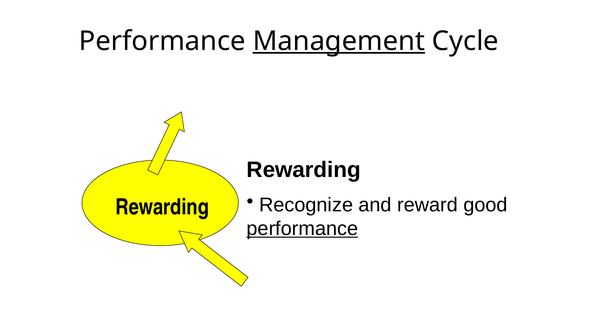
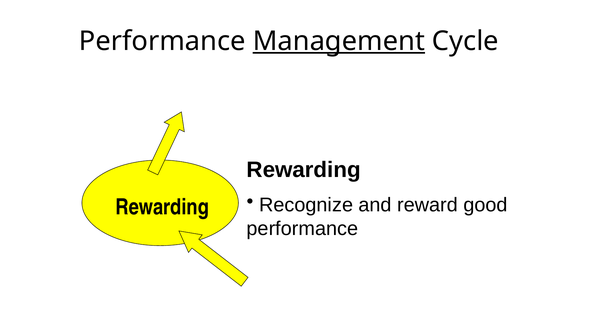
performance underline: present -> none (302, 229)
